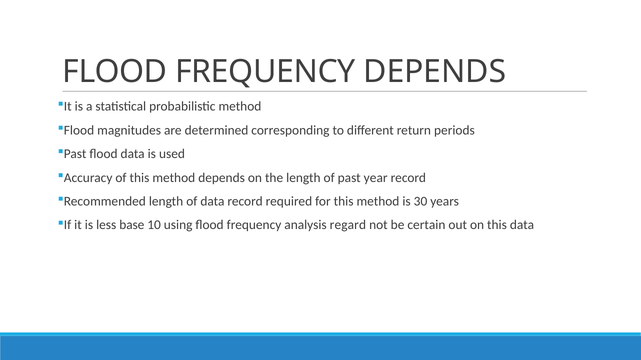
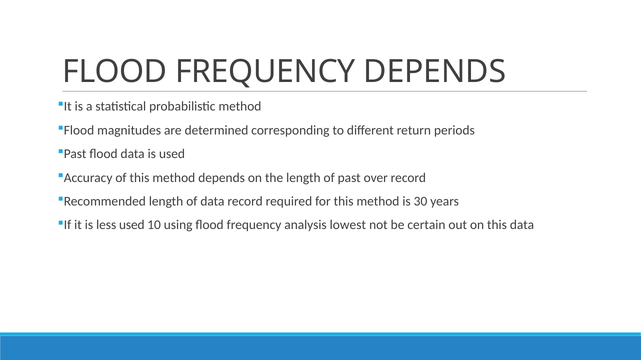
year: year -> over (376, 178)
less base: base -> used (132, 225)
regard: regard -> lowest (348, 225)
